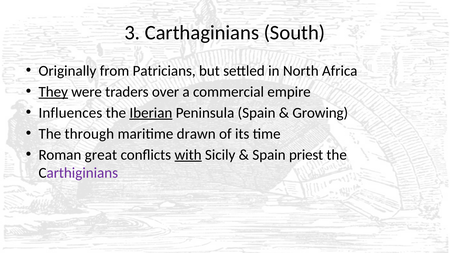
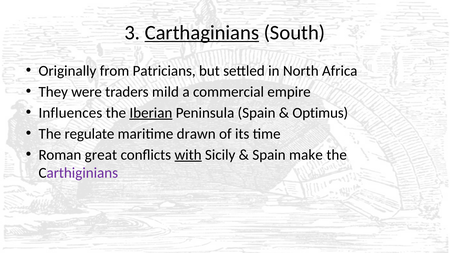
Carthaginians underline: none -> present (202, 33)
They underline: present -> none (53, 92)
over: over -> mild (165, 92)
Growing: Growing -> Optimus (320, 113)
through: through -> regulate (89, 134)
priest: priest -> make (306, 155)
